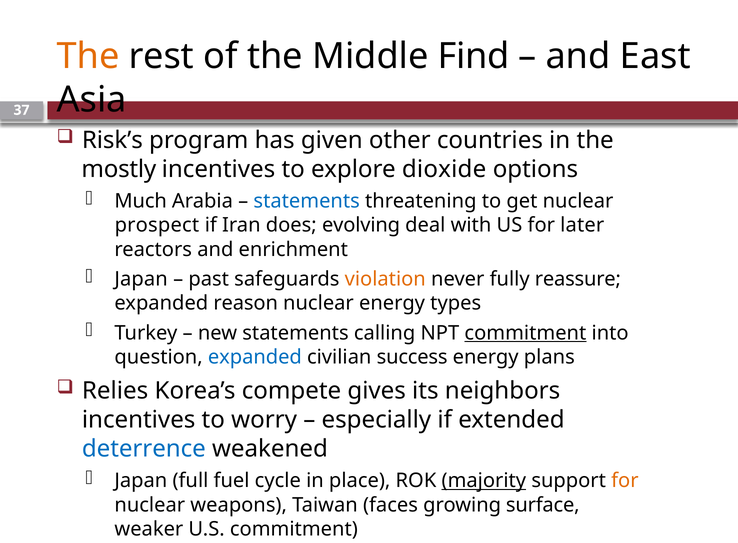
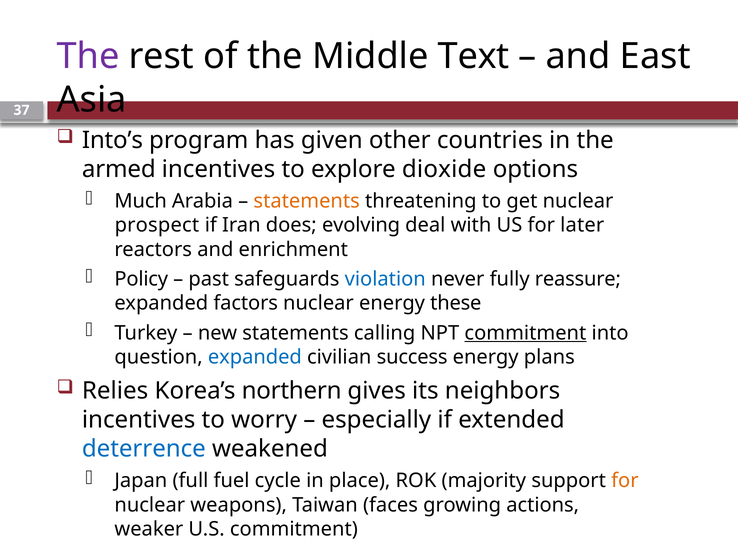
The colour: orange -> purple (88, 56)
Find: Find -> Text (474, 56)
Risk’s: Risk’s -> Into’s (112, 140)
mostly: mostly -> armed (119, 169)
statements colour: blue -> orange (307, 201)
Japan: Japan -> Policy (141, 279)
violation colour: orange -> blue (385, 279)
reason: reason -> factors (246, 303)
types: types -> these (456, 303)
compete: compete -> northern (292, 391)
majority underline: present -> none (484, 480)
surface: surface -> actions (543, 505)
